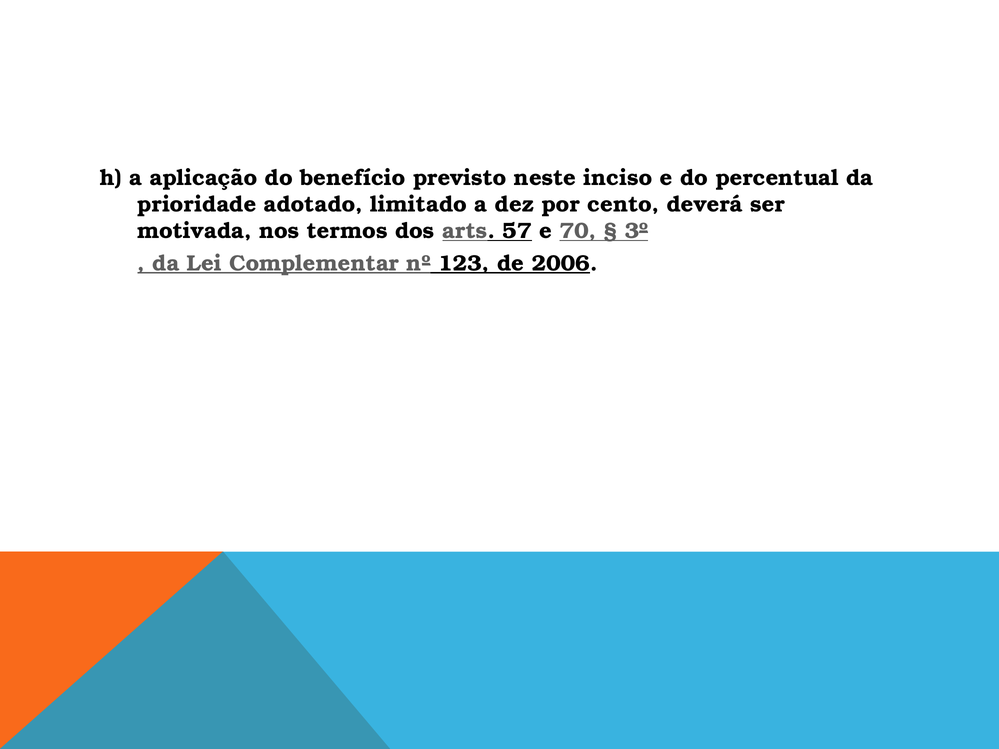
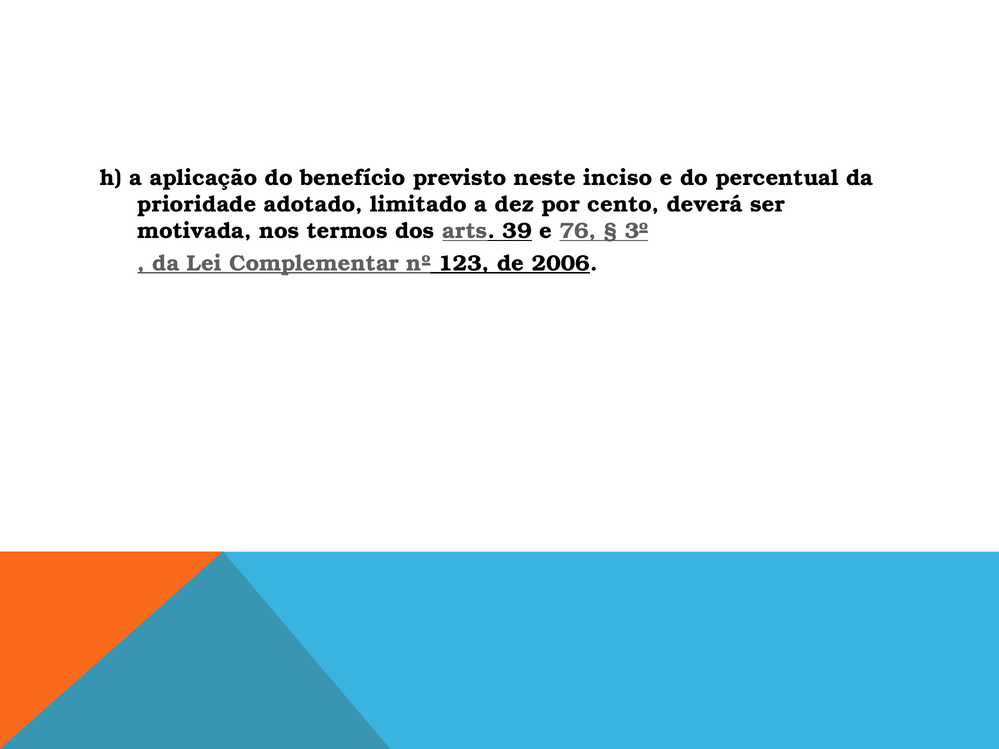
57: 57 -> 39 (517, 231)
70: 70 -> 76 (578, 231)
